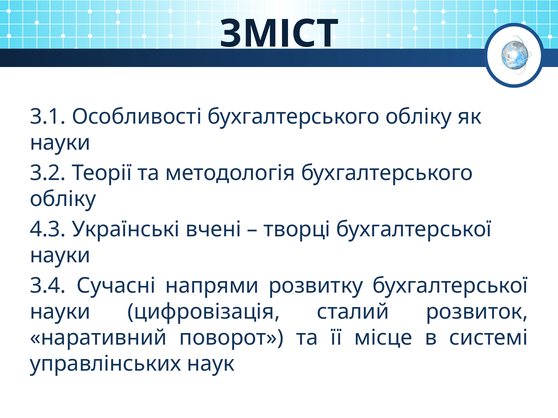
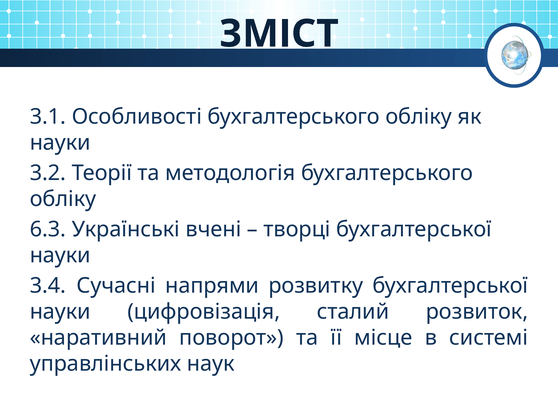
4.3: 4.3 -> 6.3 (48, 230)
